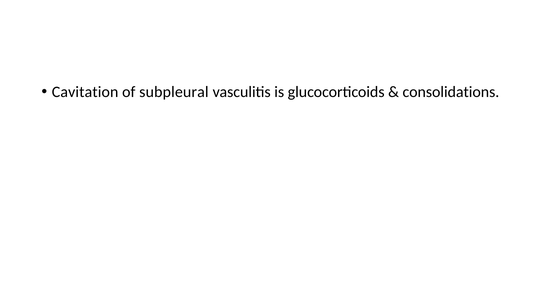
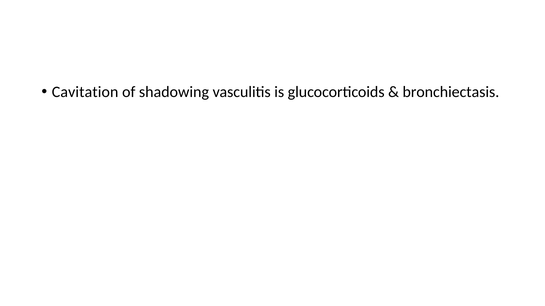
subpleural: subpleural -> shadowing (174, 92)
consolidations: consolidations -> bronchiectasis (451, 92)
